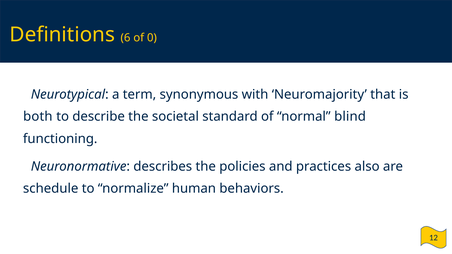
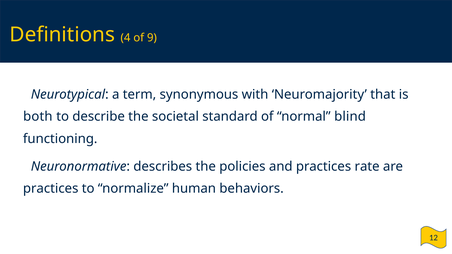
6: 6 -> 4 (125, 38)
0: 0 -> 9 (152, 38)
also: also -> rate (367, 167)
schedule: schedule -> practices (51, 189)
